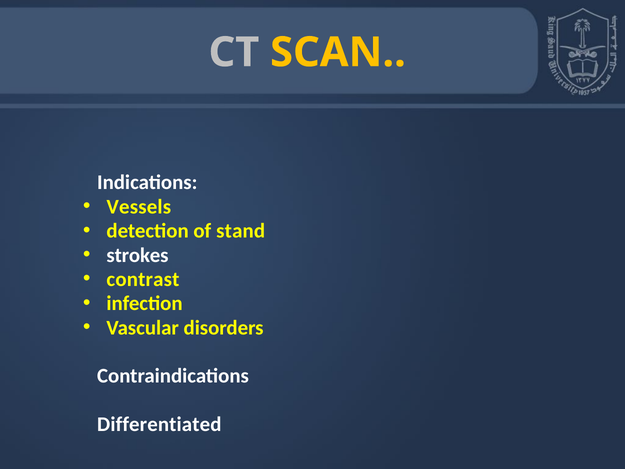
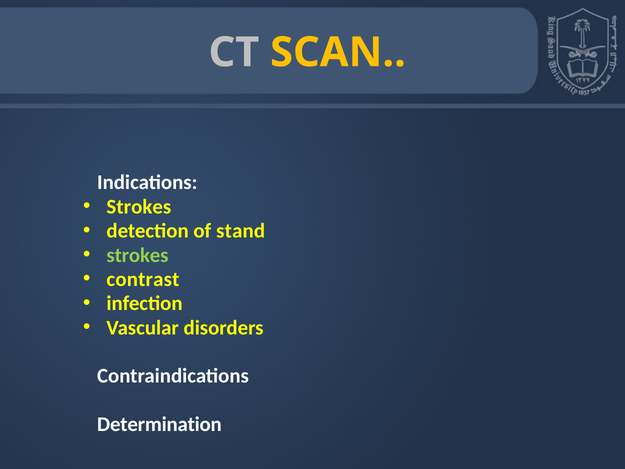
Vessels: Vessels -> Strokes (139, 207)
strokes colour: white -> light green (137, 255)
Differentiated: Differentiated -> Determination (159, 424)
